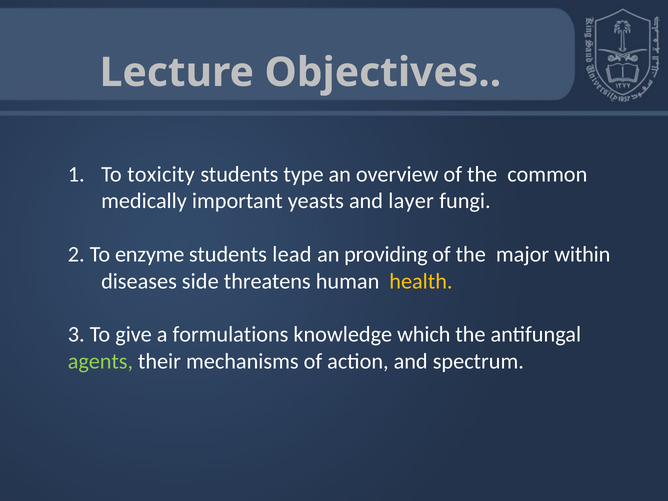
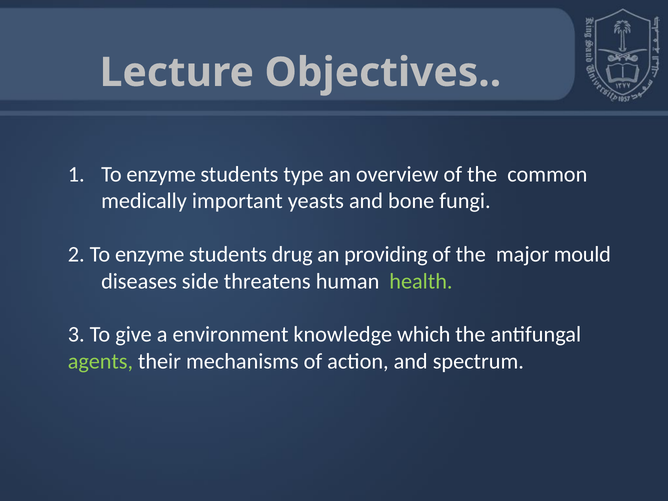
toxicity: toxicity -> enzyme (161, 174)
layer: layer -> bone (411, 201)
lead: lead -> drug (292, 254)
within: within -> mould (582, 254)
health colour: yellow -> light green (421, 281)
formulations: formulations -> environment (231, 335)
